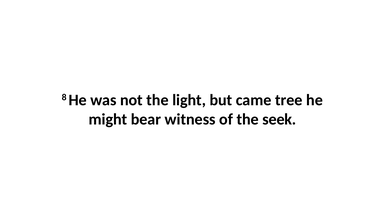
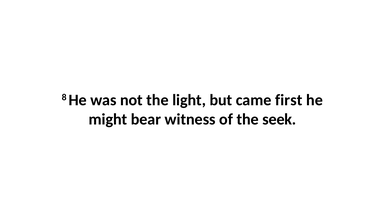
tree: tree -> first (289, 100)
